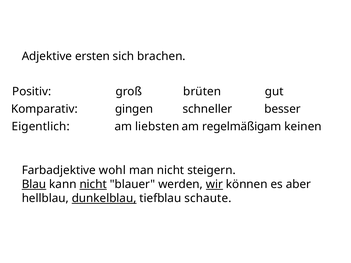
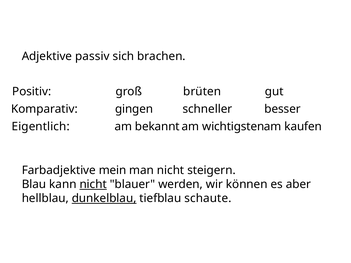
ersten: ersten -> passiv (92, 56)
liebsten: liebsten -> bekannt (157, 127)
regelmäßig: regelmäßig -> wichtigsten (233, 127)
keinen: keinen -> kaufen (303, 127)
wohl: wohl -> mein (113, 170)
Blau underline: present -> none (34, 184)
wir underline: present -> none (214, 184)
